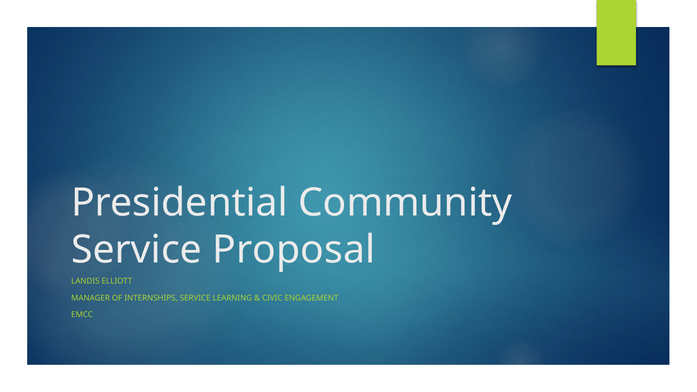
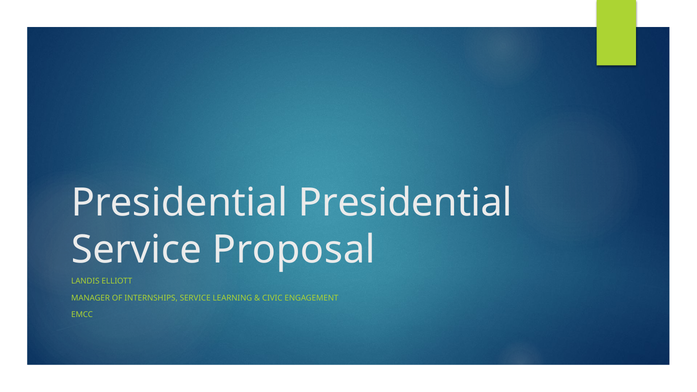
Presidential Community: Community -> Presidential (405, 203)
